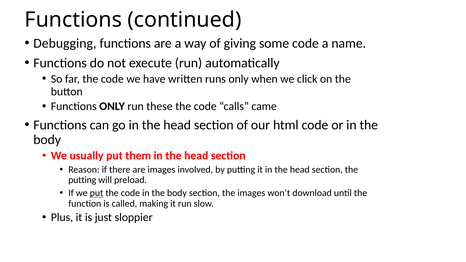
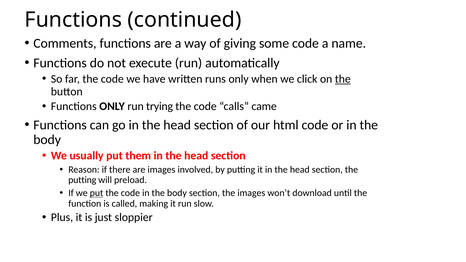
Debugging: Debugging -> Comments (65, 43)
the underline: none -> present (343, 79)
these: these -> trying (160, 107)
